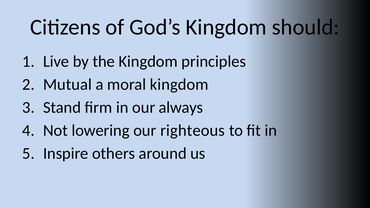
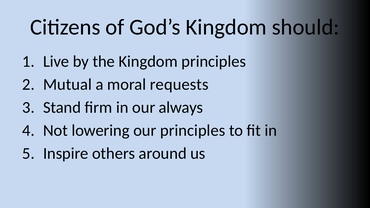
moral kingdom: kingdom -> requests (179, 84)
our righteous: righteous -> principles (193, 131)
